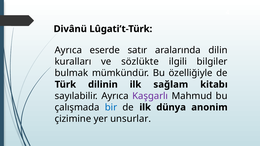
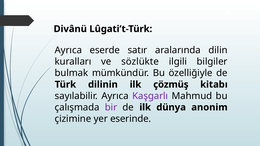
sağlam: sağlam -> çözmüş (171, 84)
bir colour: blue -> purple (111, 107)
unsurlar: unsurlar -> eserinde (131, 119)
